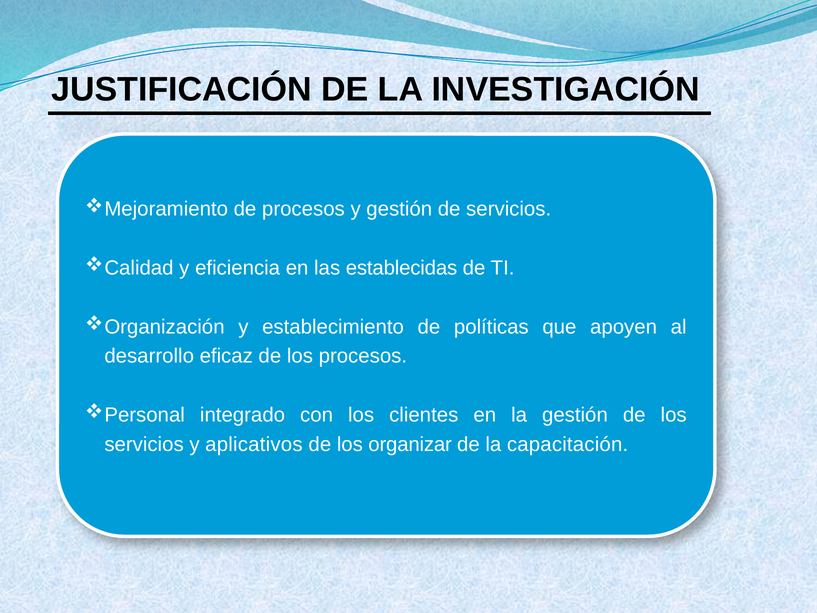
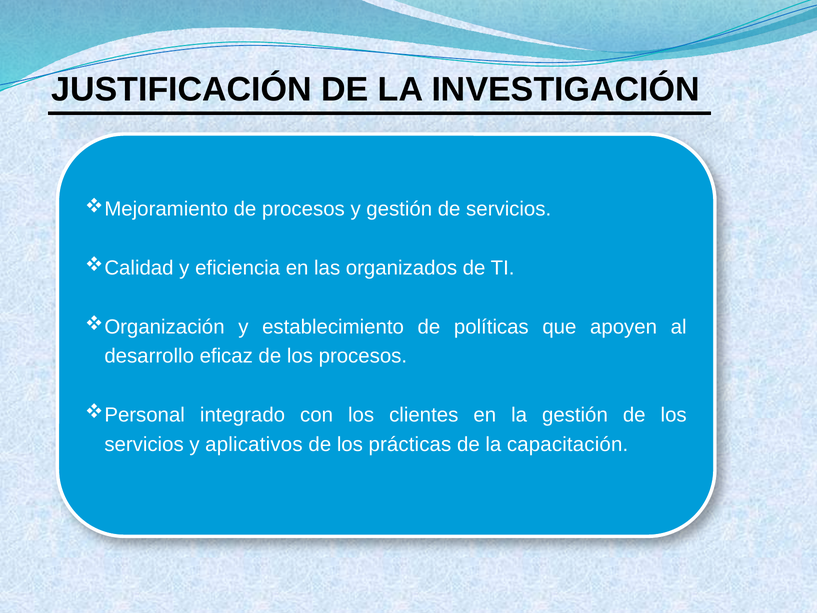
establecidas: establecidas -> organizados (401, 268)
organizar: organizar -> prácticas (410, 444)
